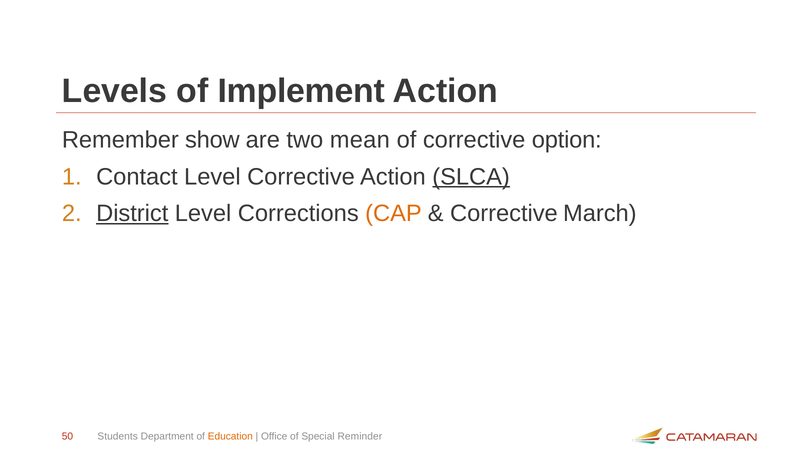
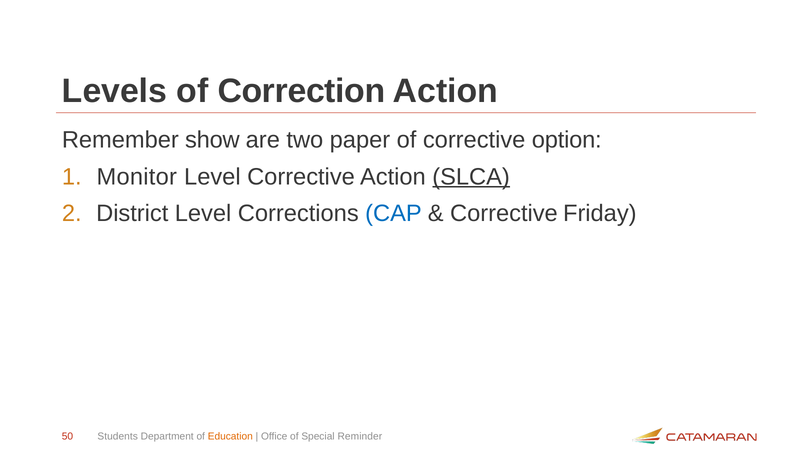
Implement: Implement -> Correction (301, 91)
mean: mean -> paper (360, 140)
Contact: Contact -> Monitor (137, 177)
District underline: present -> none (132, 213)
CAP colour: orange -> blue (393, 213)
March: March -> Friday (600, 213)
